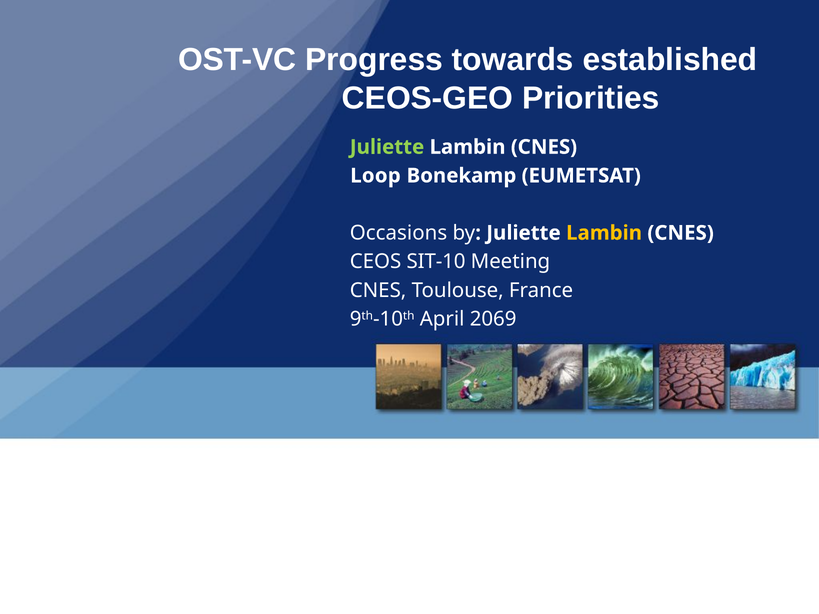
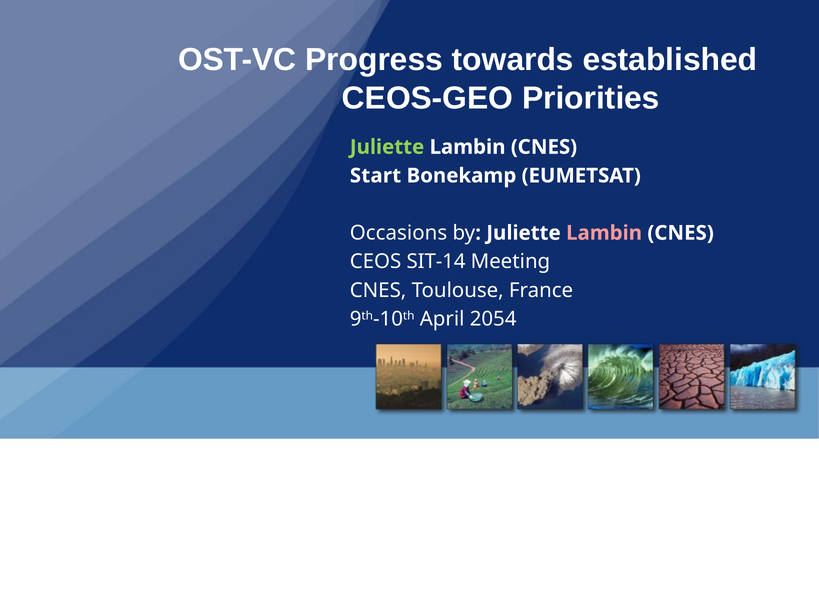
Loop: Loop -> Start (375, 176)
Lambin colour: yellow -> pink (604, 233)
SIT-10: SIT-10 -> SIT-14 (436, 262)
2069: 2069 -> 2054 (493, 319)
